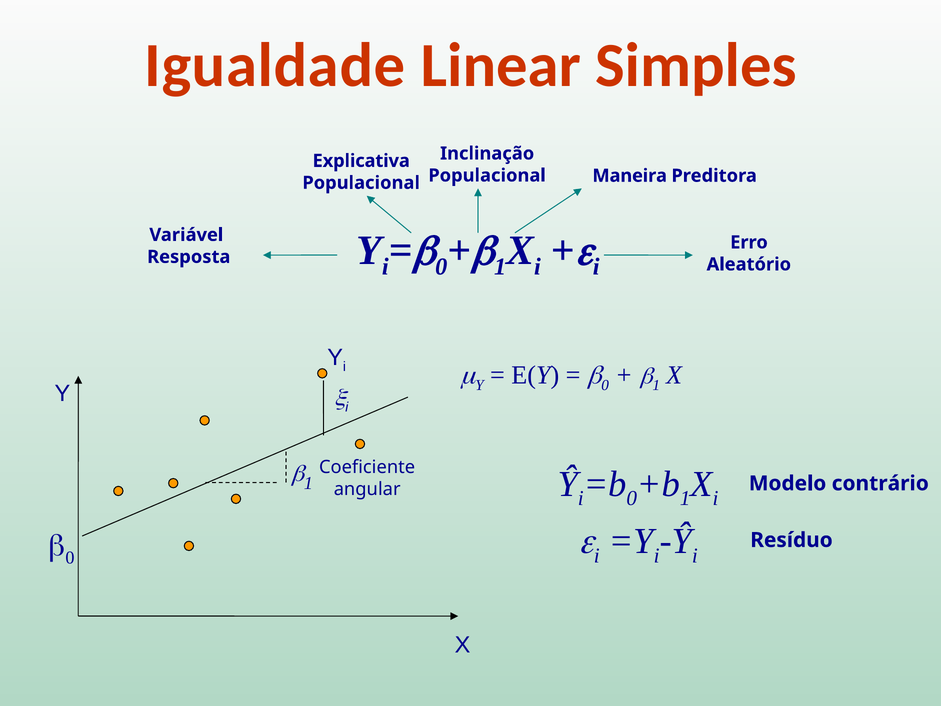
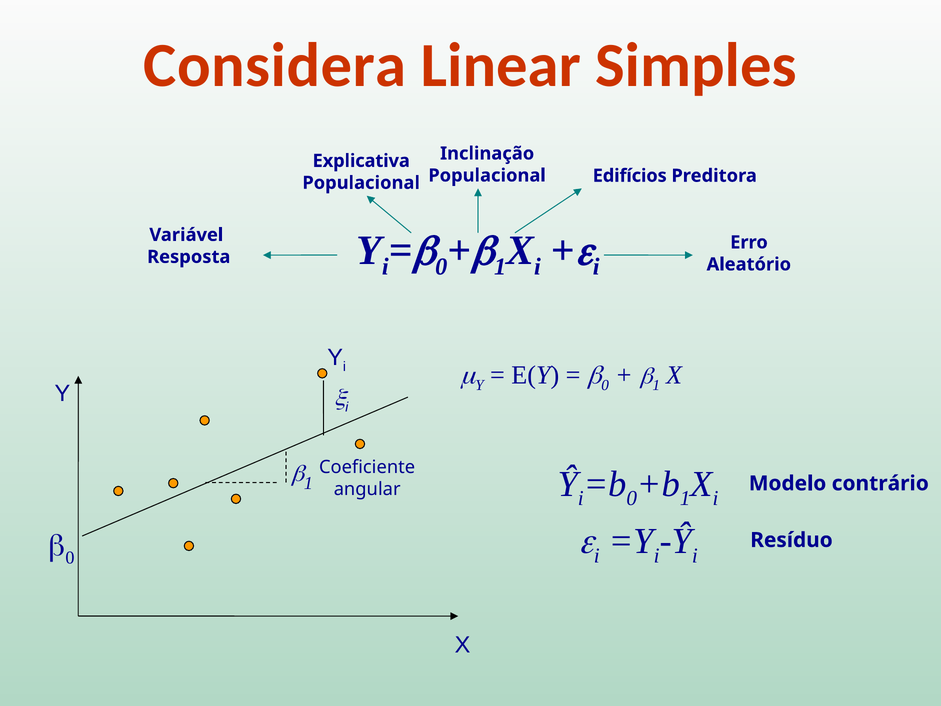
Igualdade: Igualdade -> Considera (275, 66)
Maneira: Maneira -> Edifícios (630, 176)
